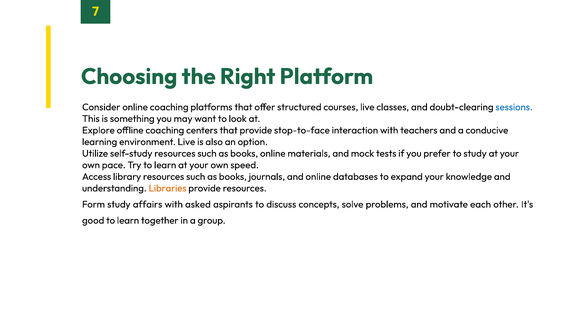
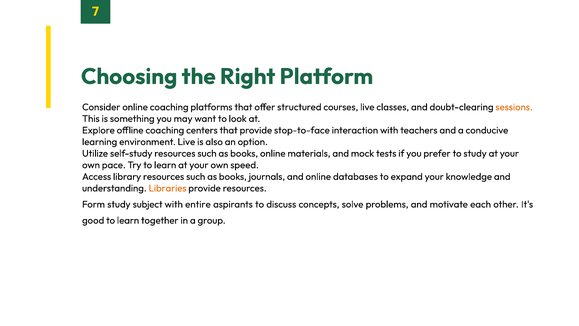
sessions colour: blue -> orange (514, 107)
affairs: affairs -> subject (148, 204)
asked: asked -> entire (198, 204)
